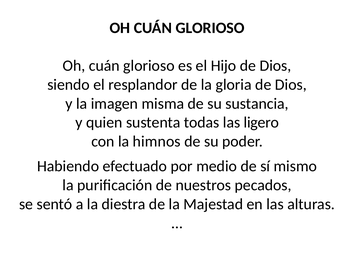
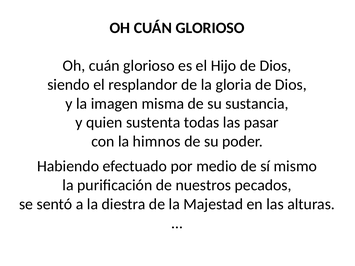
ligero: ligero -> pasar (261, 123)
